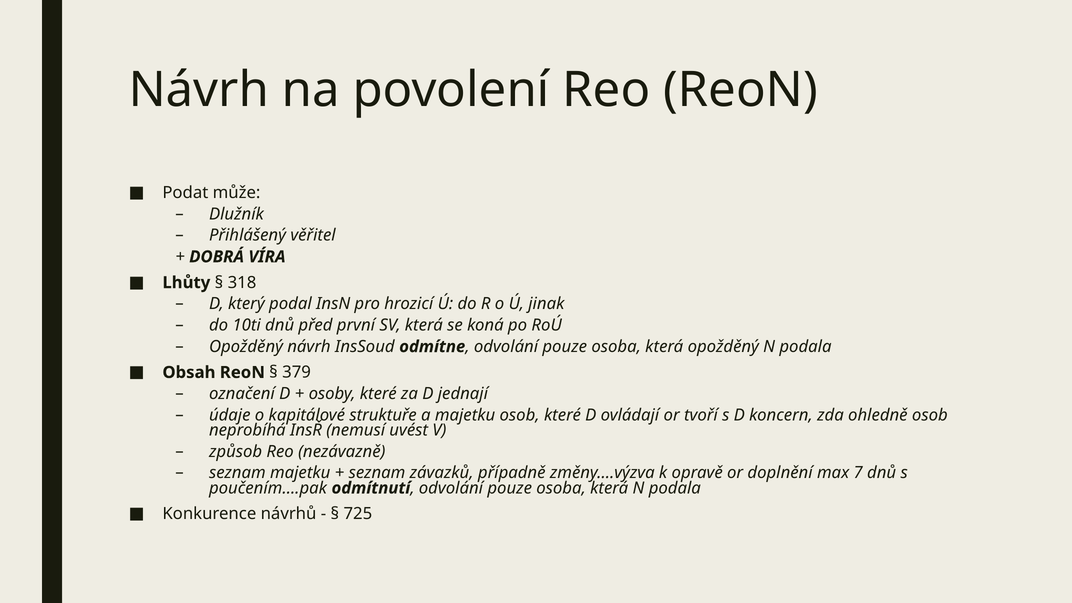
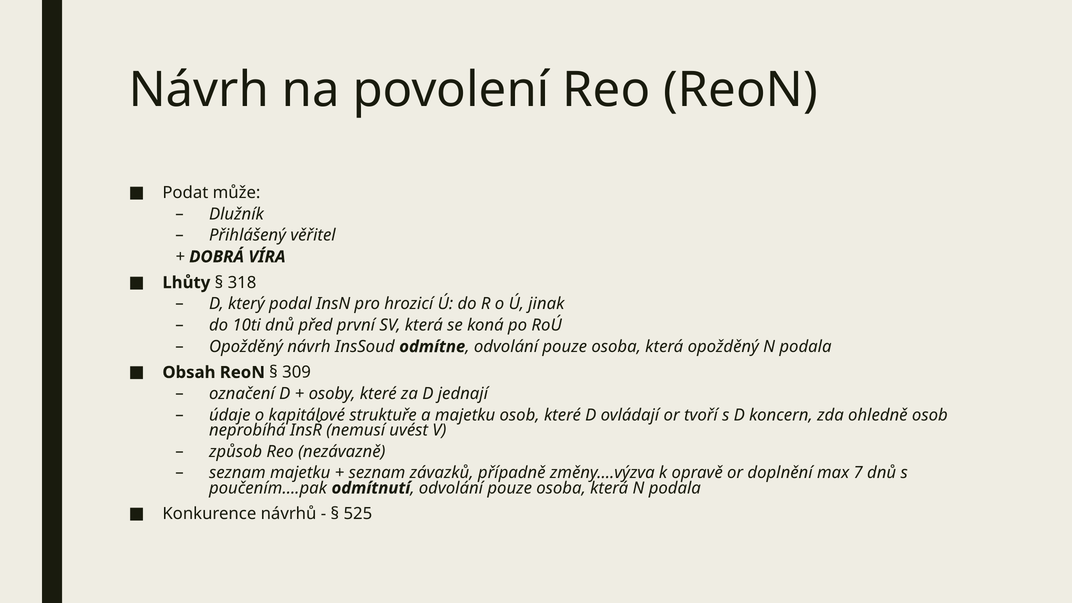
379: 379 -> 309 (297, 372)
725: 725 -> 525 (358, 514)
